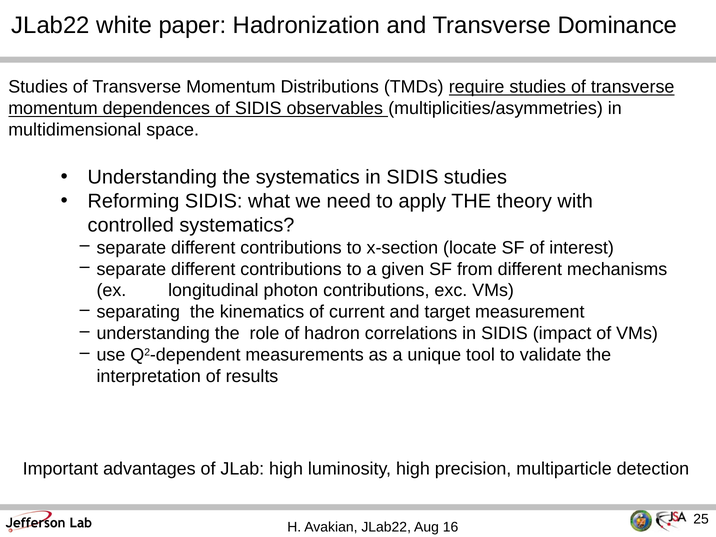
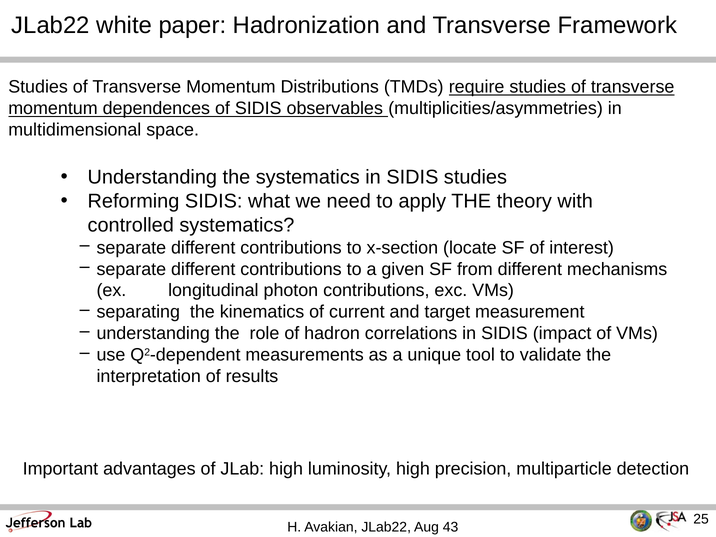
Dominance: Dominance -> Framework (617, 25)
16: 16 -> 43 (451, 527)
